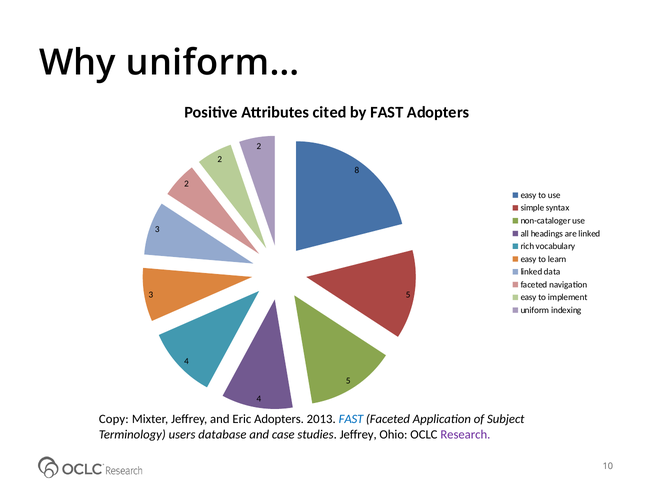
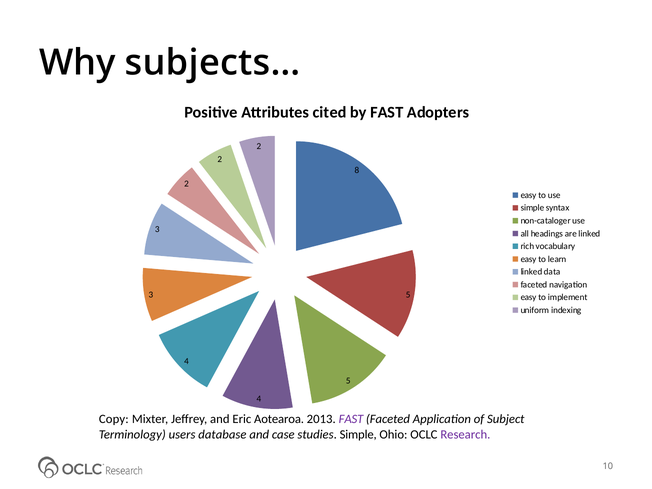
uniform…: uniform… -> subjects… (213, 63)
Eric Adopters: Adopters -> Aotearoa (279, 419)
FAST colour: blue -> purple (351, 419)
studies Jeffrey: Jeffrey -> Simple (358, 434)
